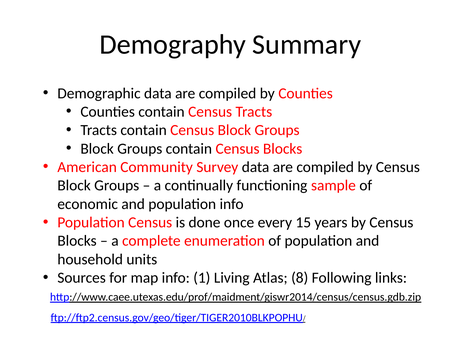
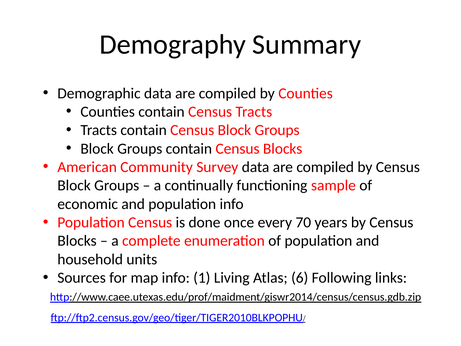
15: 15 -> 70 (303, 222)
8: 8 -> 6 (300, 278)
